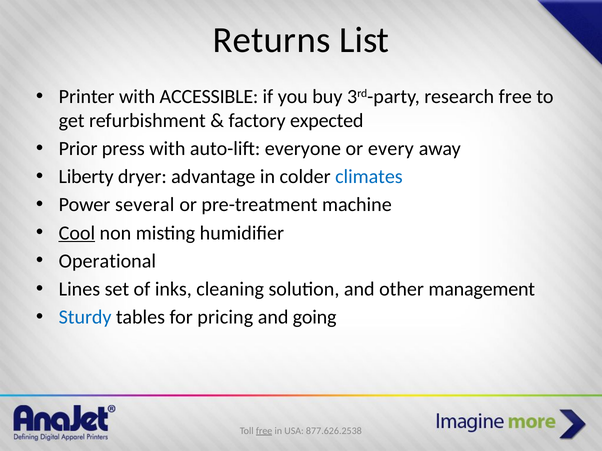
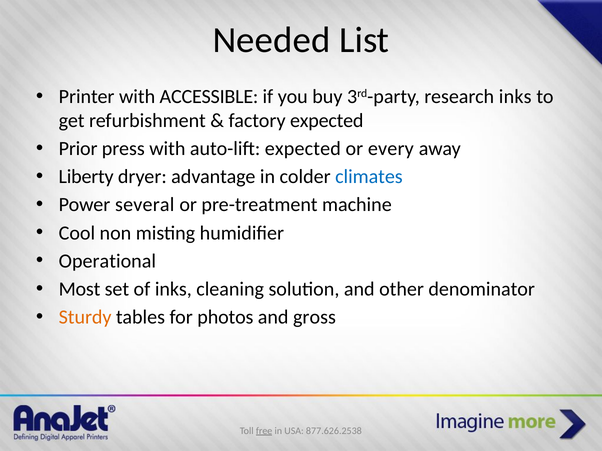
Returns: Returns -> Needed (272, 40)
research free: free -> inks (515, 97)
auto-lift everyone: everyone -> expected (303, 149)
Cool underline: present -> none (77, 233)
Lines: Lines -> Most (80, 289)
management: management -> denominator (482, 289)
Sturdy colour: blue -> orange (85, 317)
pricing: pricing -> photos (225, 317)
going: going -> gross (314, 317)
